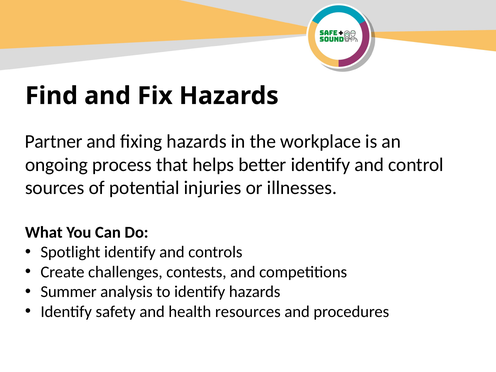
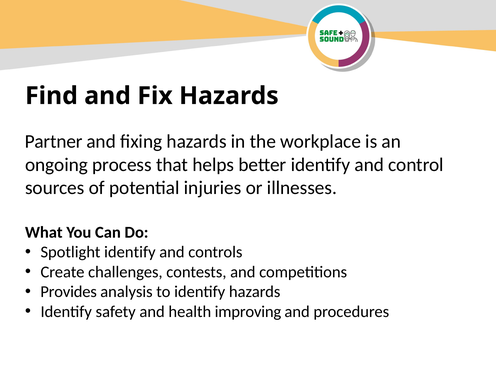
Summer: Summer -> Provides (69, 292)
resources: resources -> improving (248, 312)
